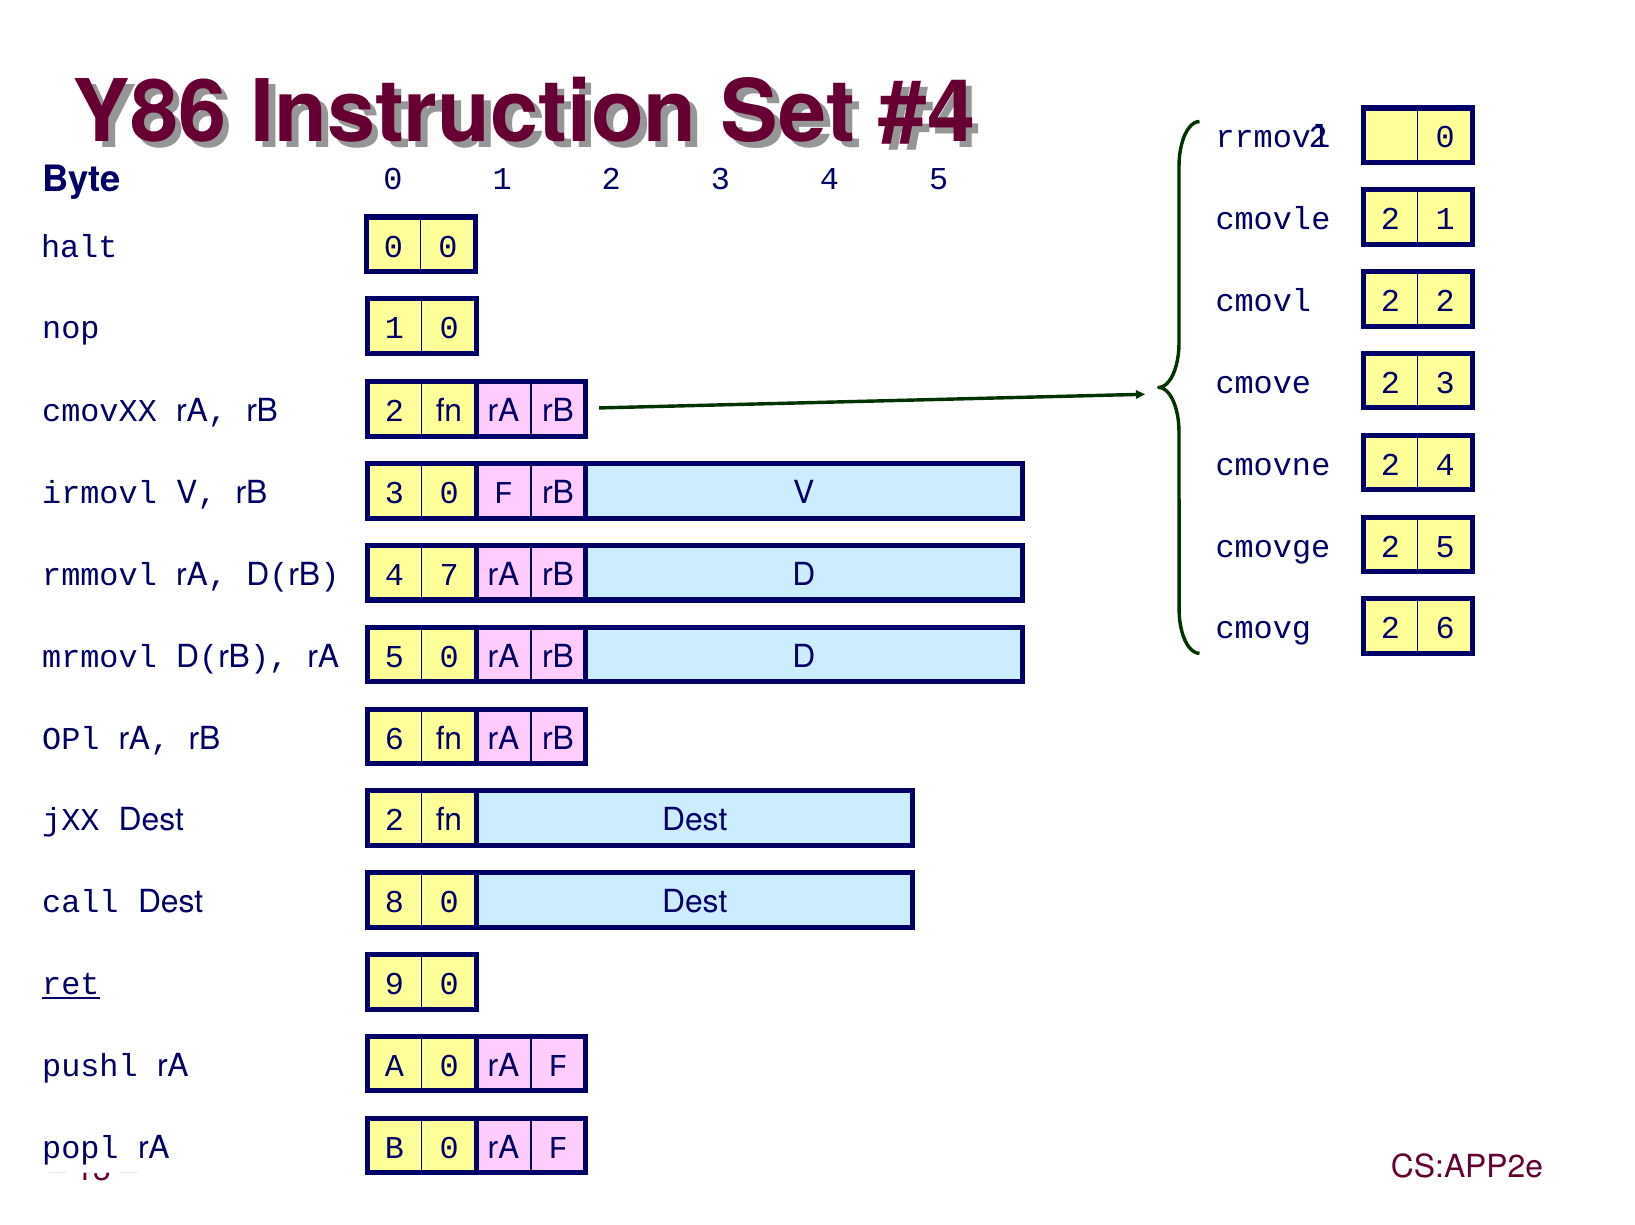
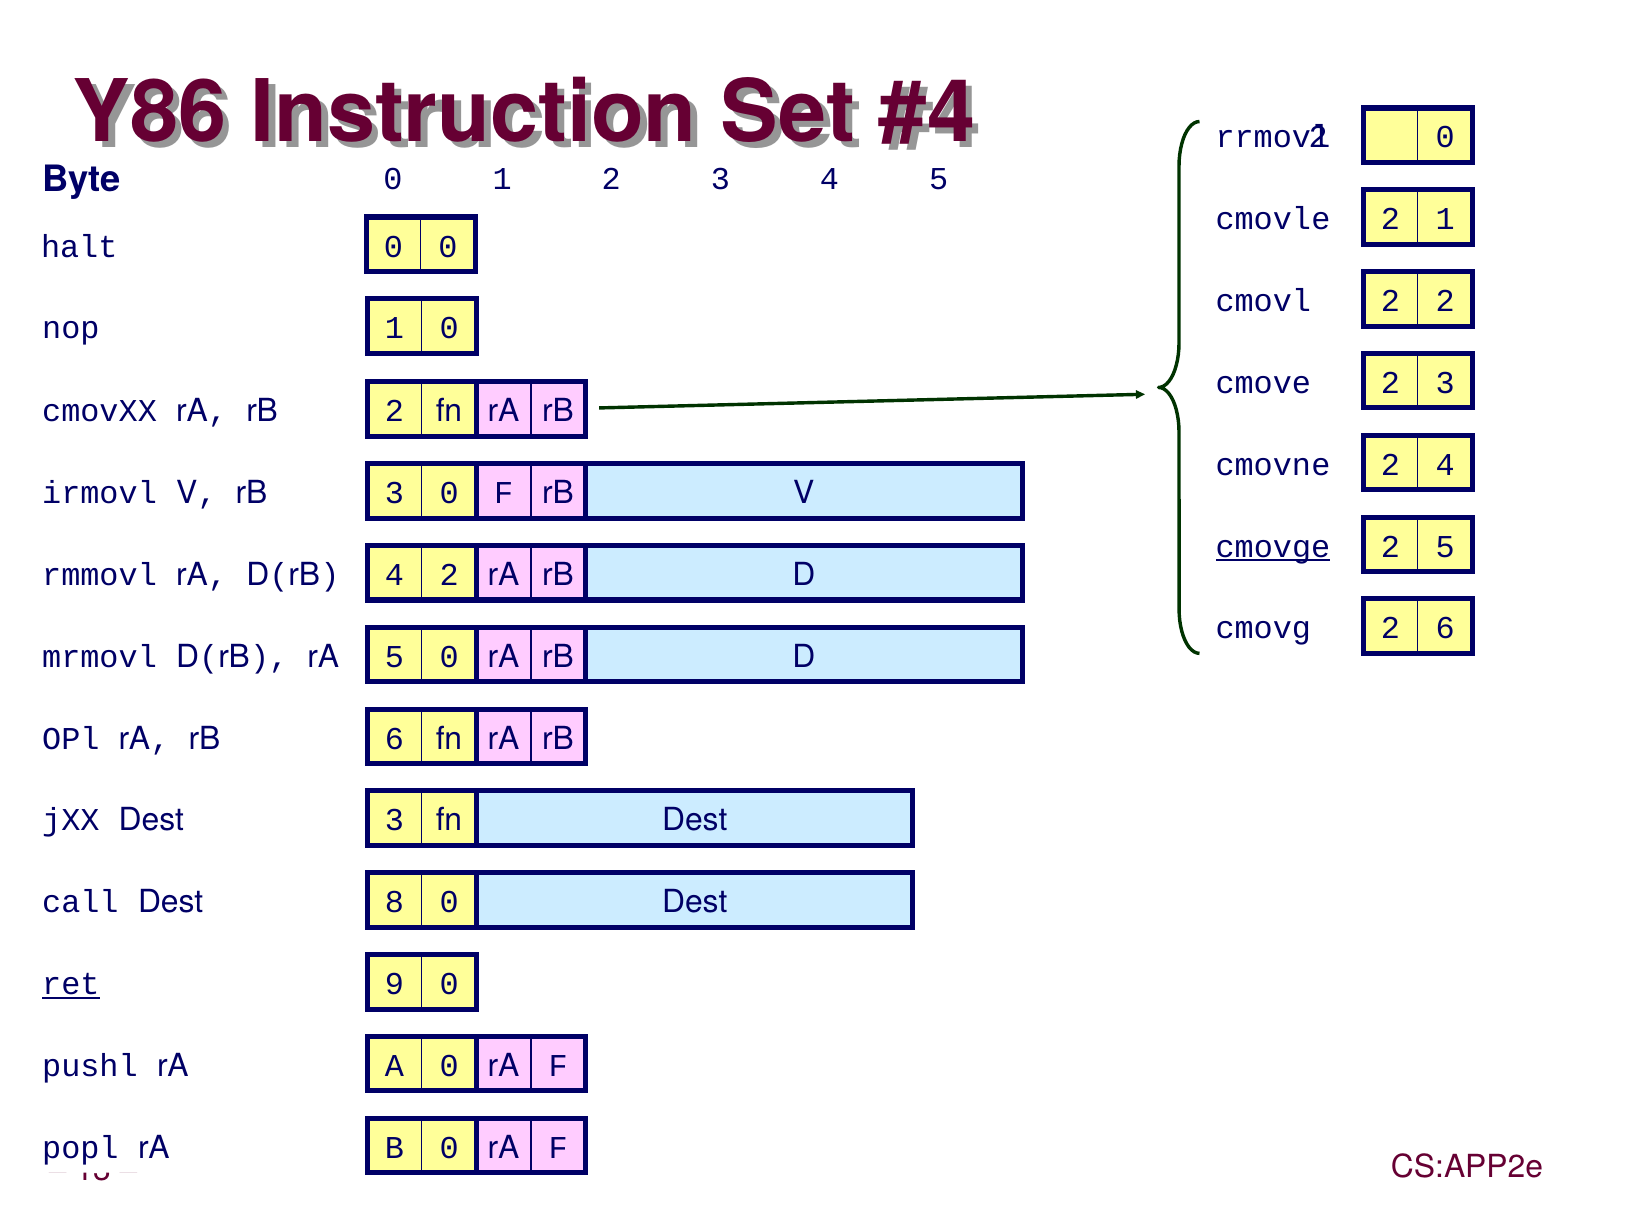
cmovge underline: none -> present (1273, 547)
4 7: 7 -> 2 (449, 575)
Dest 2: 2 -> 3 (395, 821)
